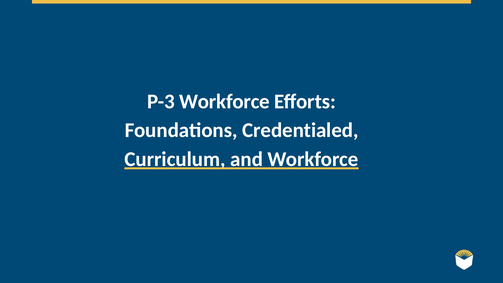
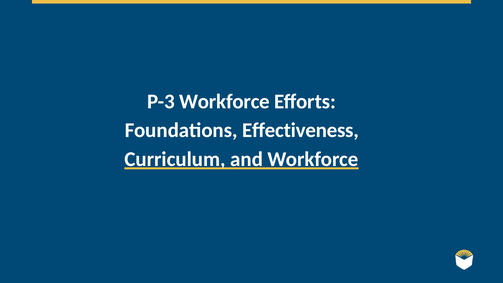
Credentialed: Credentialed -> Effectiveness (300, 130)
